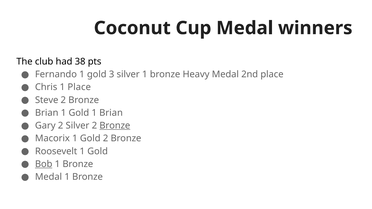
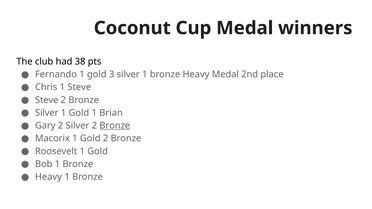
1 Place: Place -> Steve (79, 87)
Brian: Brian -> Silver (47, 113)
Bob underline: present -> none (44, 164)
Medal: Medal -> Heavy (48, 177)
